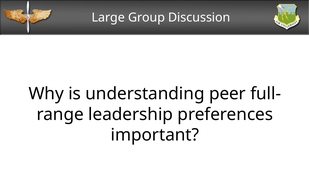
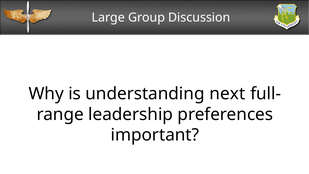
peer: peer -> next (227, 94)
